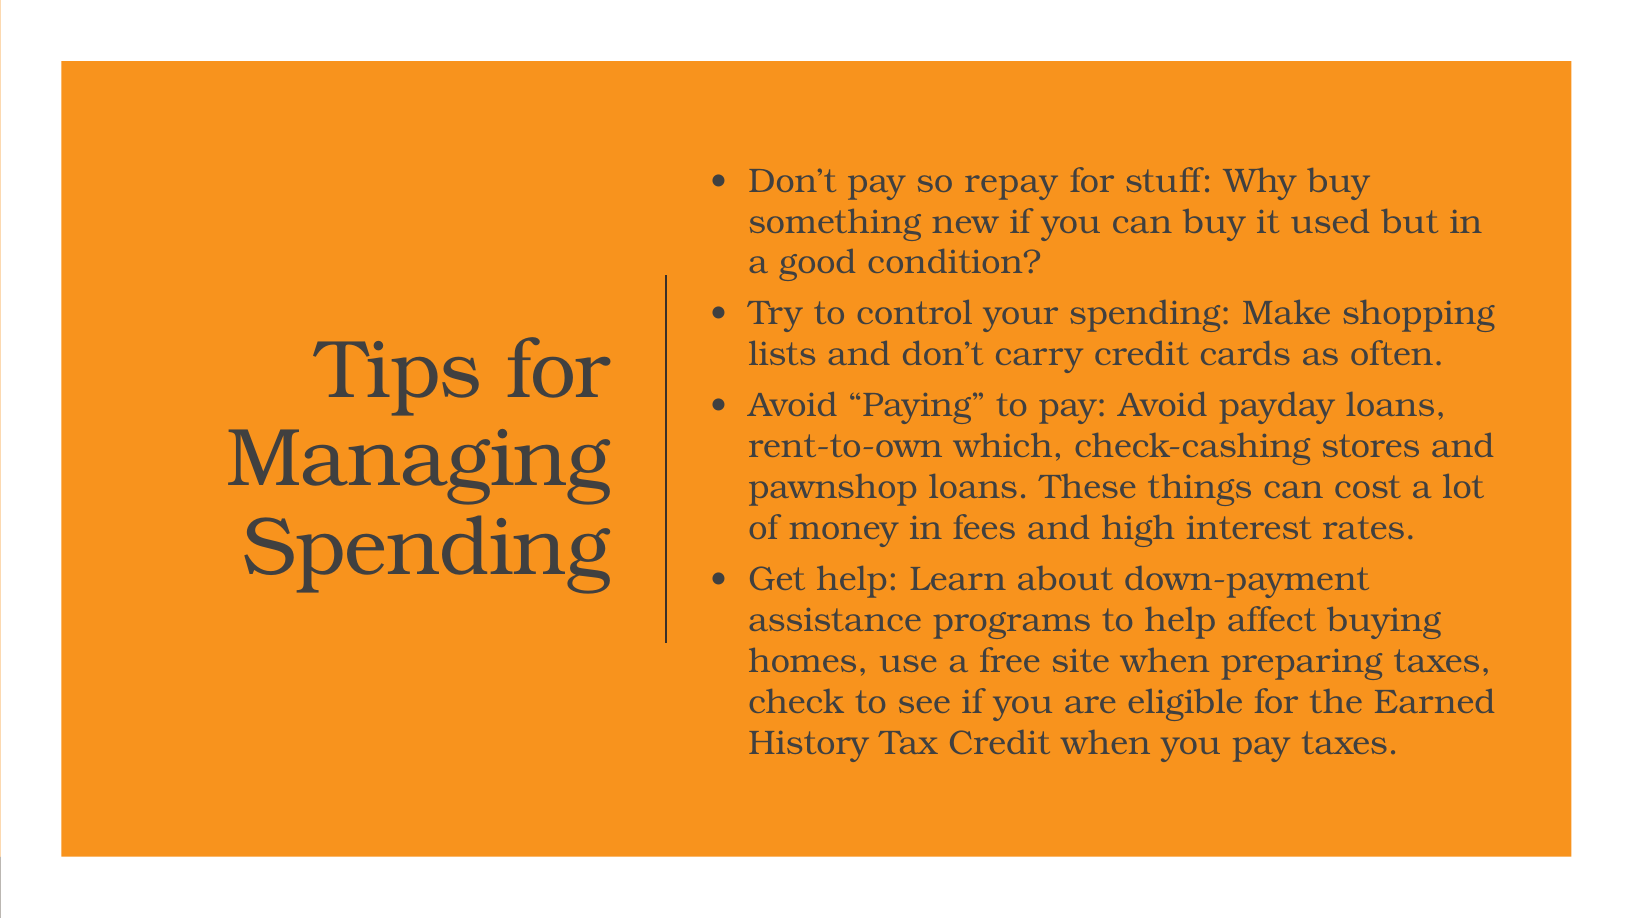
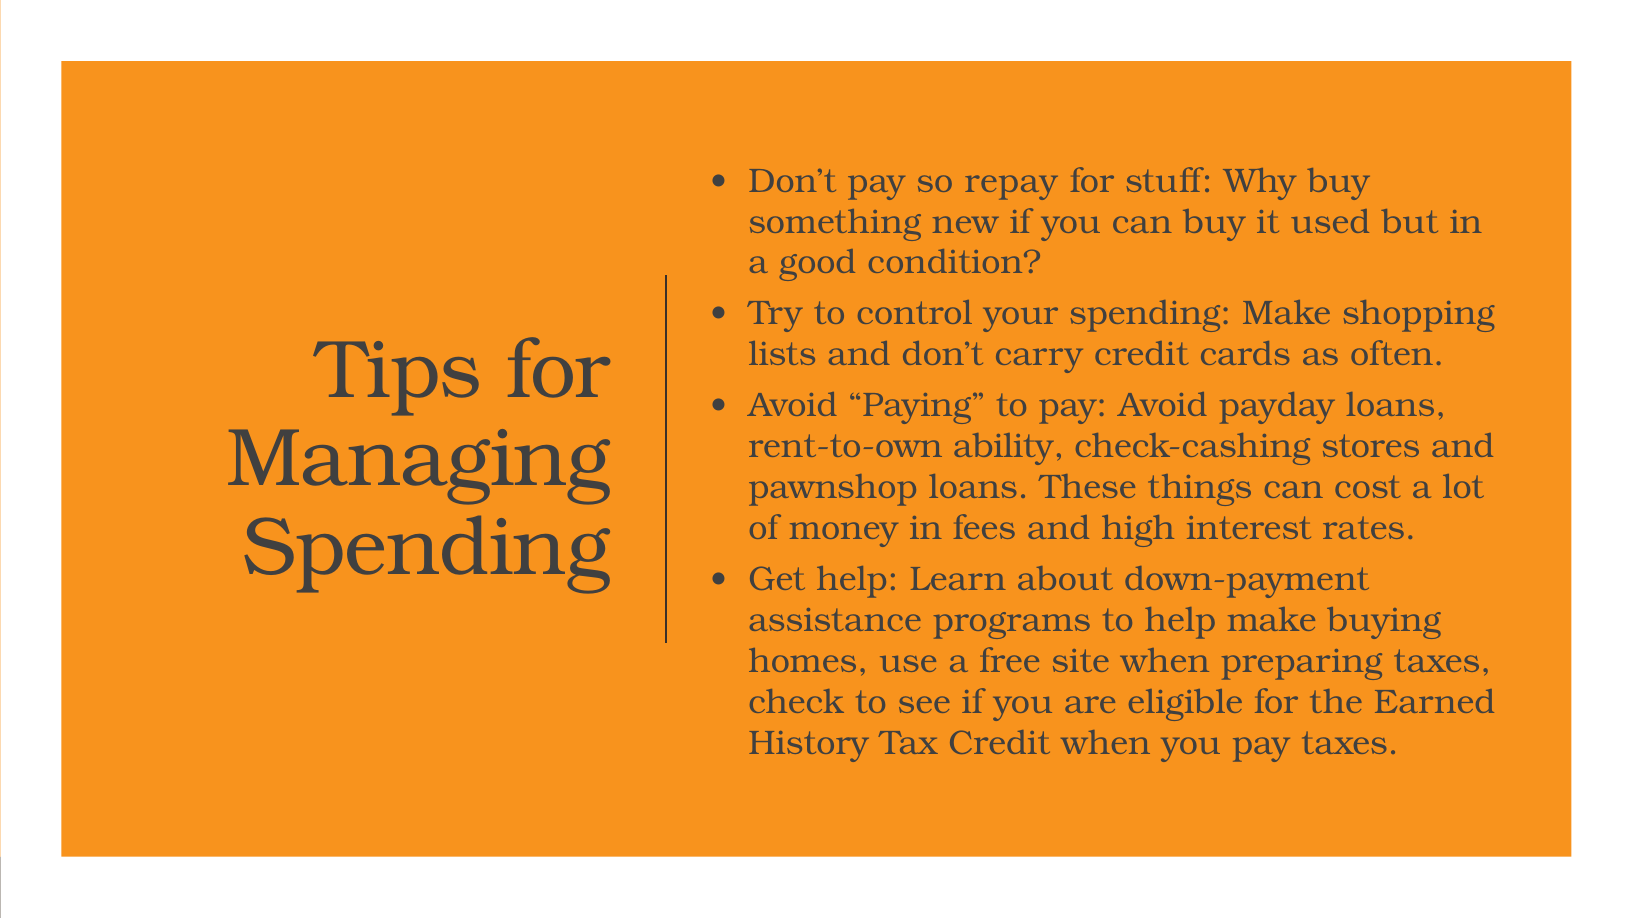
which: which -> ability (1009, 447)
help affect: affect -> make (1272, 621)
